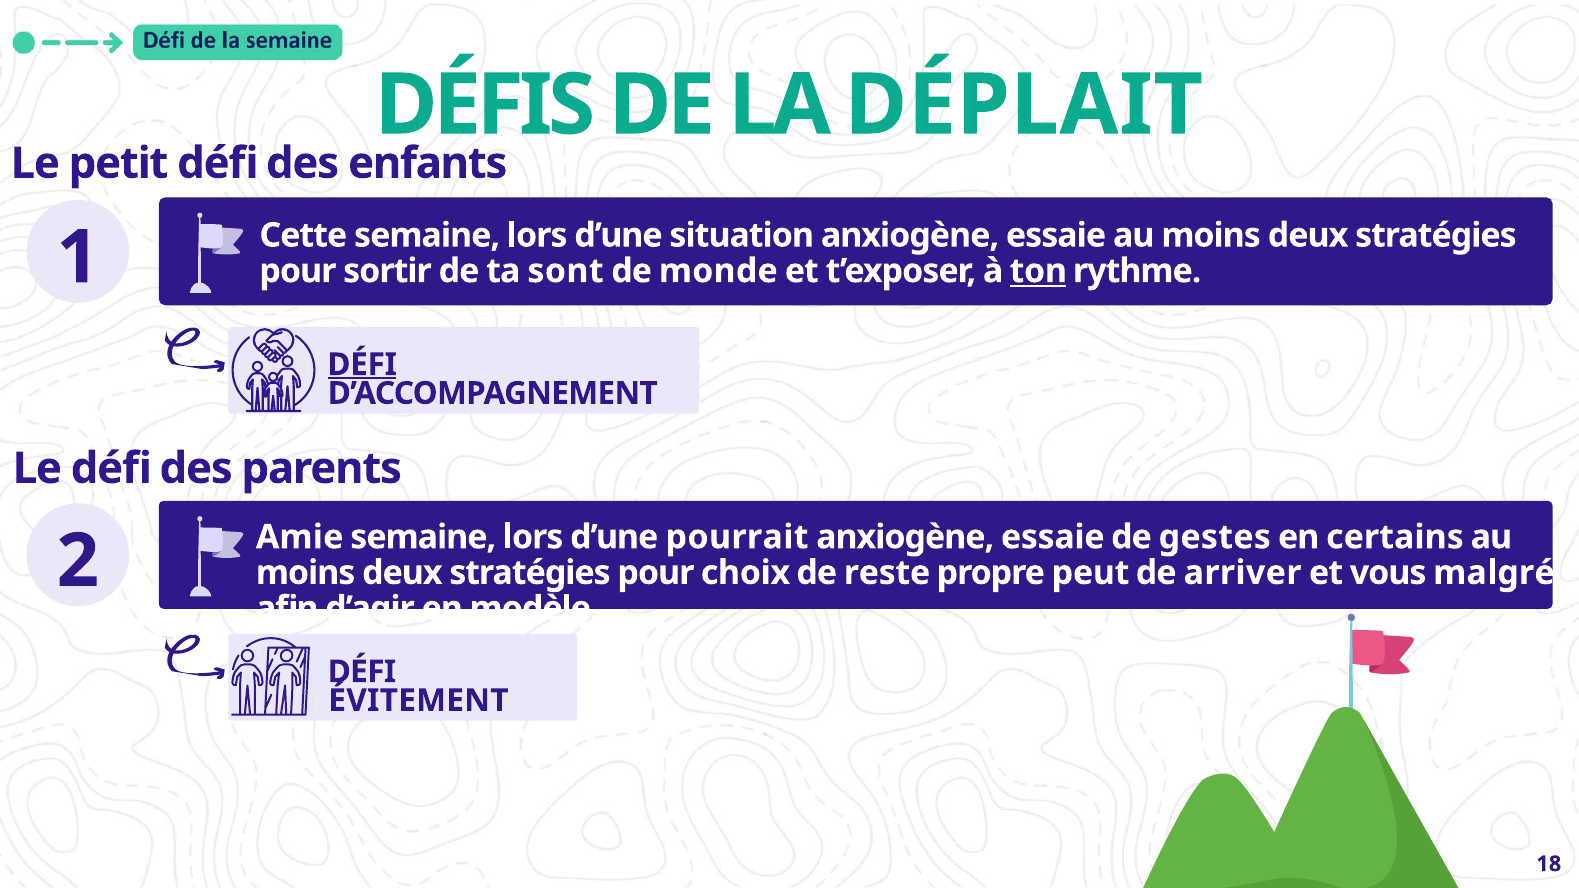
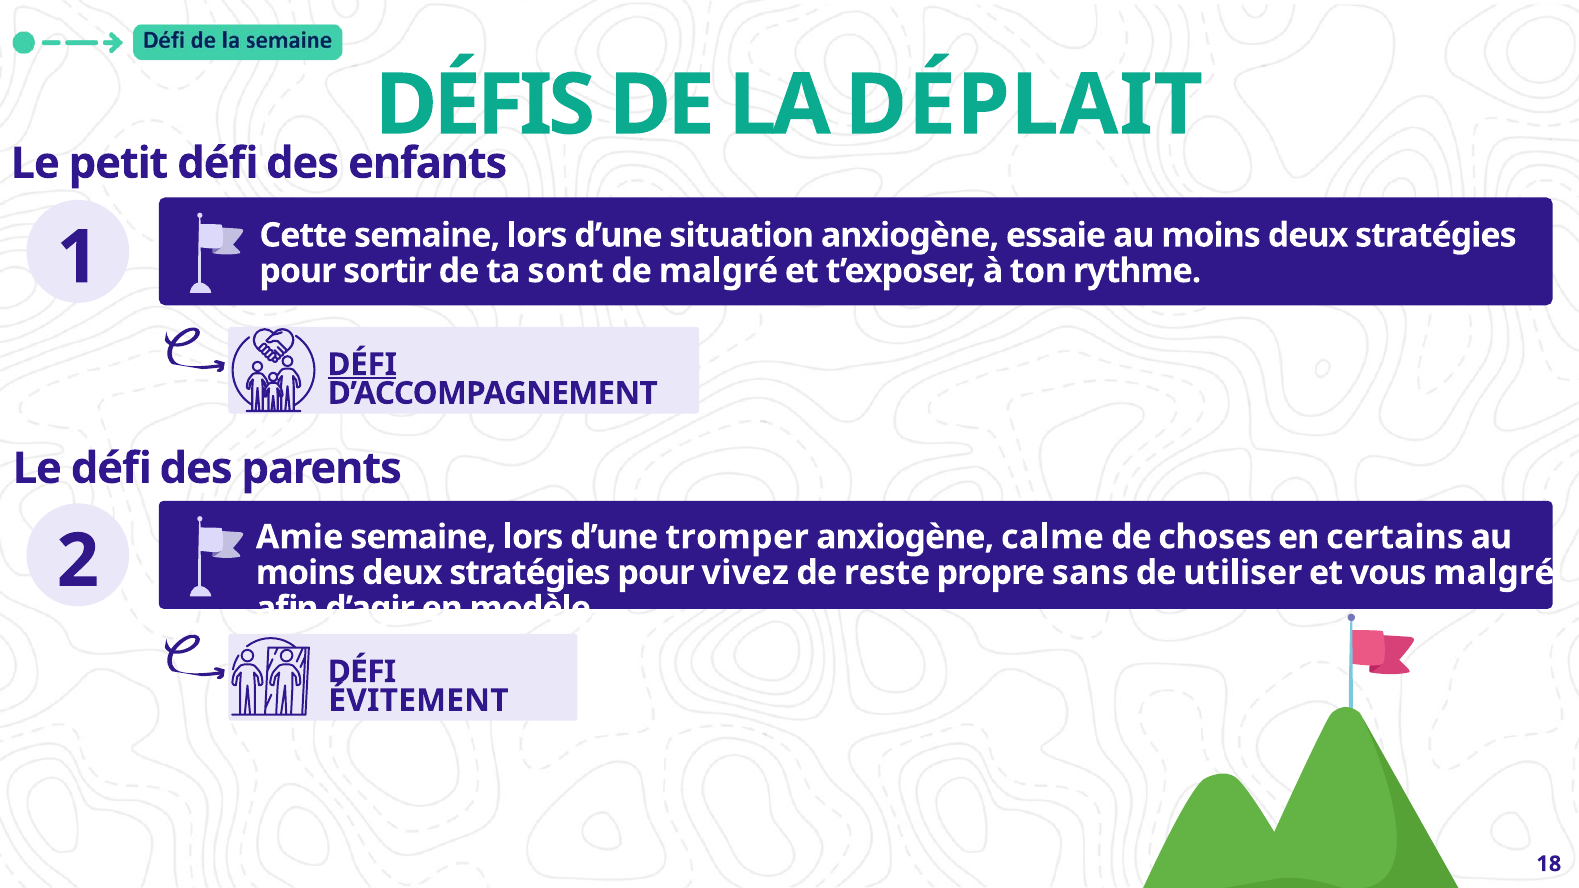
de monde: monde -> malgré (719, 271)
ton underline: present -> none (1038, 271)
pourrait: pourrait -> tromper (737, 537)
essaie: essaie -> calme (1052, 537)
gestes: gestes -> choses (1215, 537)
choix: choix -> vivez (745, 573)
peut: peut -> sans (1090, 573)
arriver: arriver -> utiliser (1243, 573)
